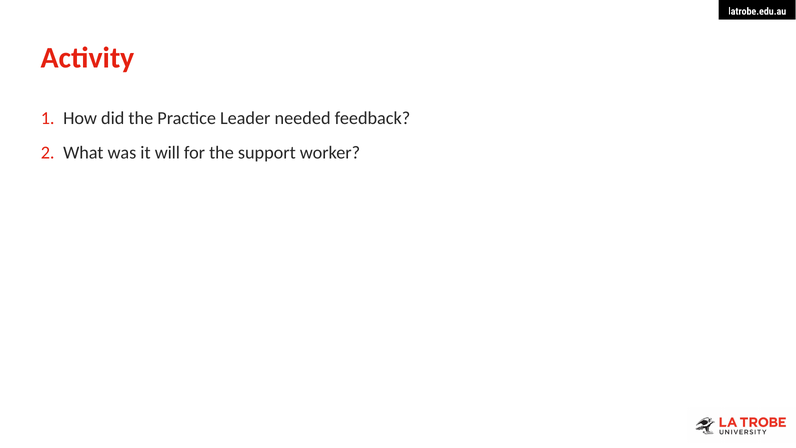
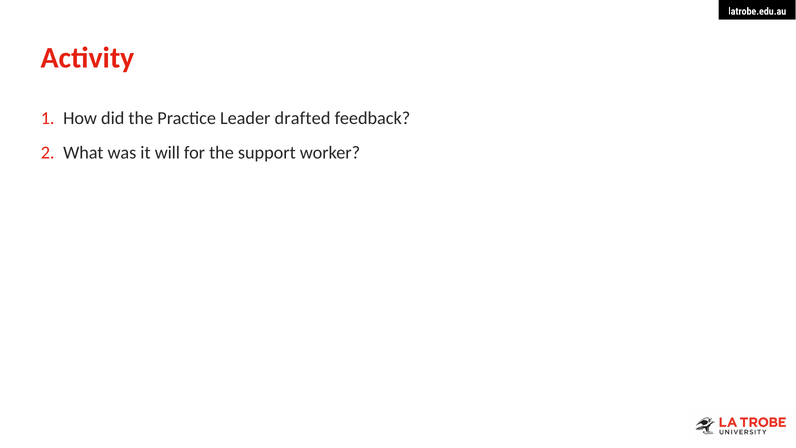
needed: needed -> drafted (303, 118)
